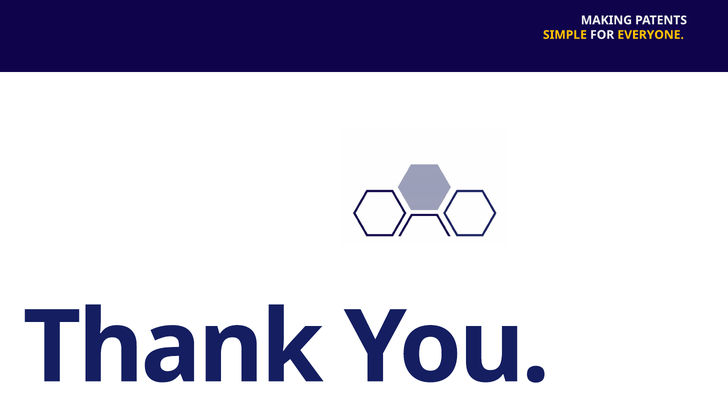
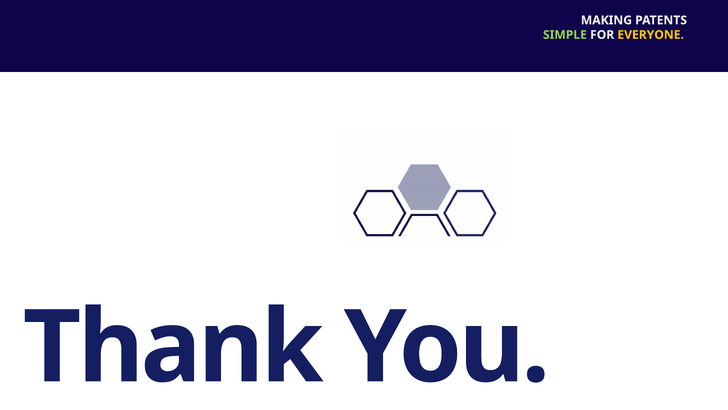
SIMPLE colour: yellow -> light green (565, 35)
